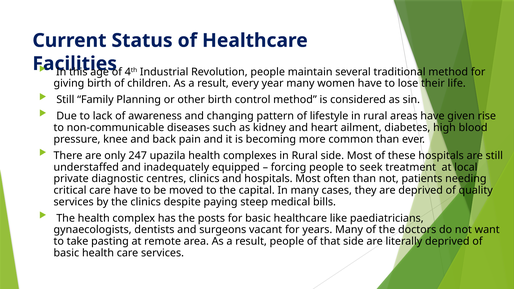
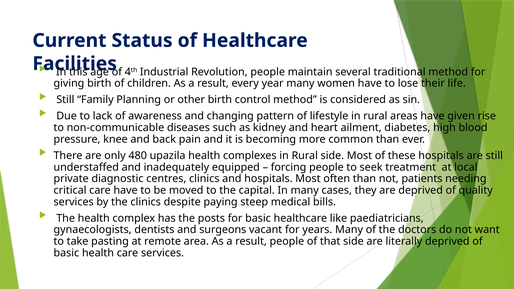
247: 247 -> 480 (138, 156)
